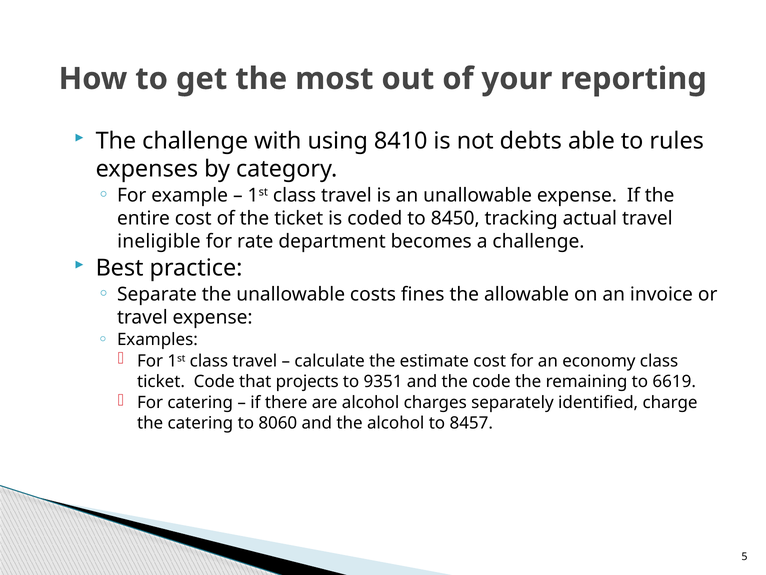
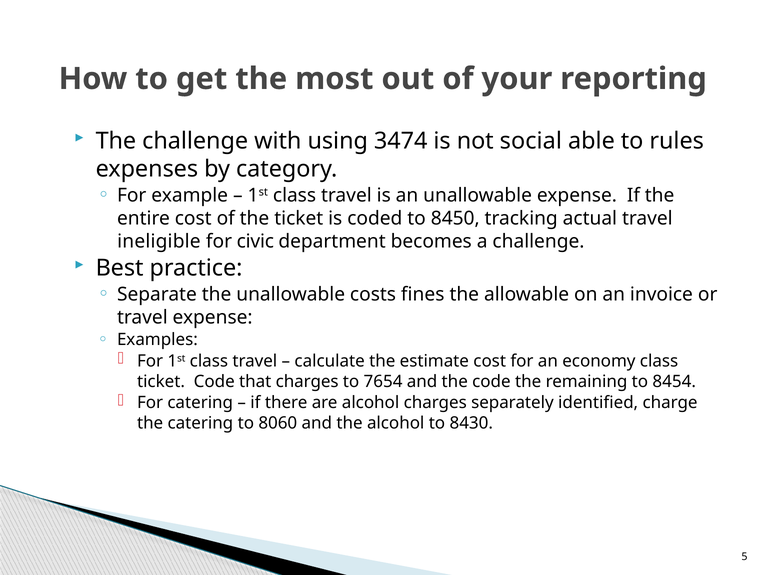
8410: 8410 -> 3474 (401, 141)
debts: debts -> social (531, 141)
rate: rate -> civic (255, 241)
that projects: projects -> charges (307, 381)
9351: 9351 -> 7654 (383, 381)
6619: 6619 -> 8454 (674, 381)
8457: 8457 -> 8430 (471, 423)
